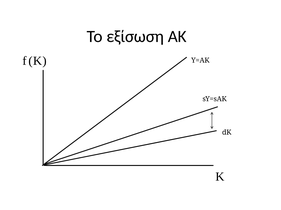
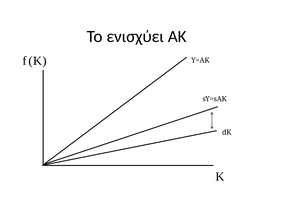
εξίσωση: εξίσωση -> ενισχύει (135, 37)
